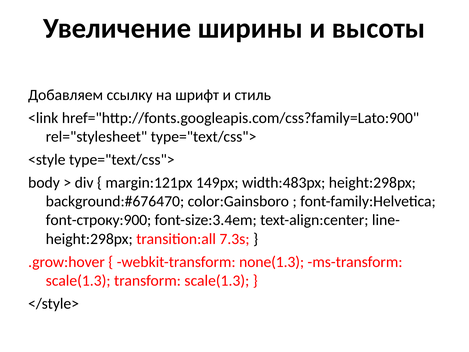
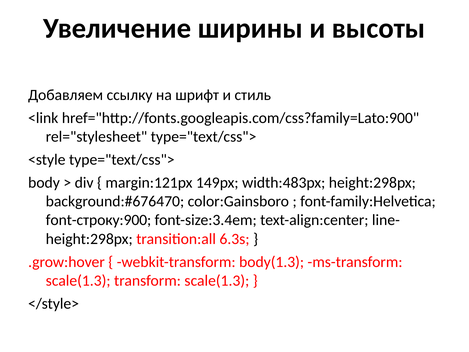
7.3s: 7.3s -> 6.3s (234, 239)
none(1.3: none(1.3 -> body(1.3 (272, 262)
